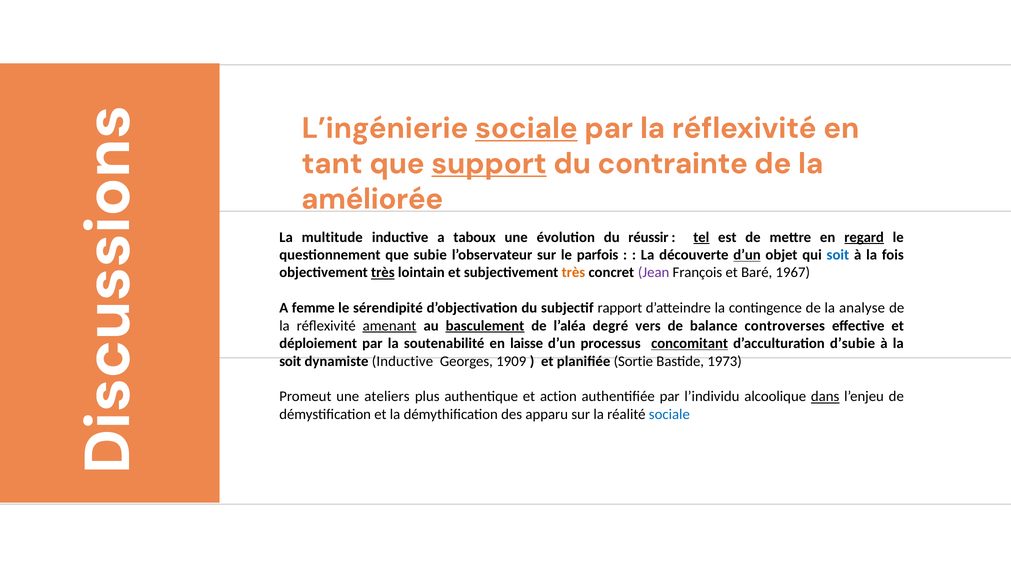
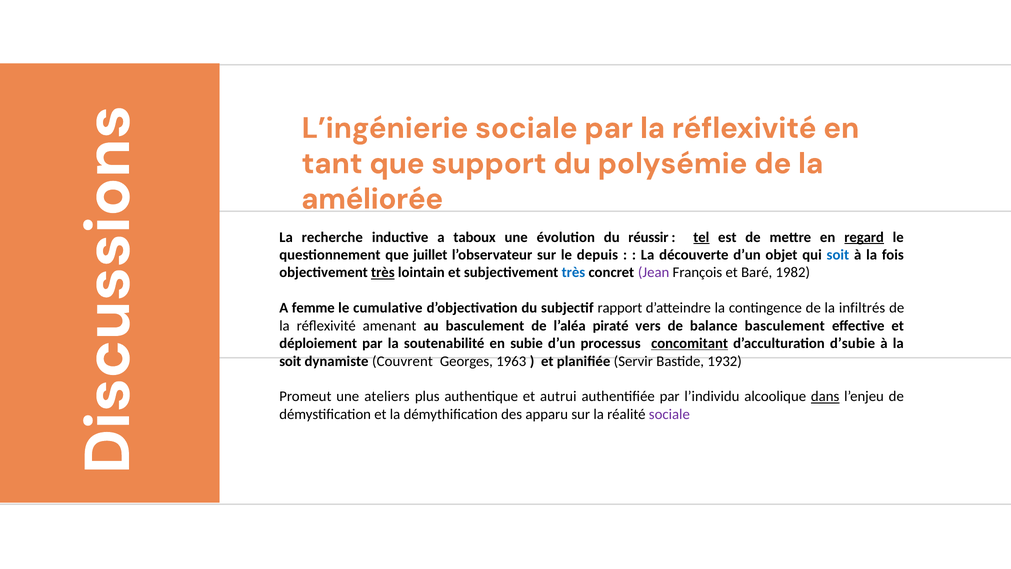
sociale underline: present -> none (526, 128)
support underline: present -> none (489, 163)
contrainte: contrainte -> polysémie (673, 163)
multitude: multitude -> recherche (332, 237)
subie: subie -> juillet (430, 255)
parfois: parfois -> depuis (597, 255)
d’un underline: present -> none (747, 255)
très colour: orange -> blue (573, 272)
1967: 1967 -> 1982 (793, 272)
sérendipité: sérendipité -> cumulative (388, 308)
analyse: analyse -> infiltrés (862, 308)
amenant underline: present -> none (390, 326)
basculement underline: present -> none (485, 326)
degré: degré -> piraté (611, 326)
balance controverses: controverses -> basculement (785, 326)
laisse: laisse -> subie (527, 343)
dynamiste Inductive: Inductive -> Couvrent (402, 361)
1909: 1909 -> 1963 (511, 361)
Sortie: Sortie -> Servir (633, 361)
1973: 1973 -> 1932 (725, 361)
action: action -> autrui (558, 396)
sociale colour: blue -> purple (669, 414)
